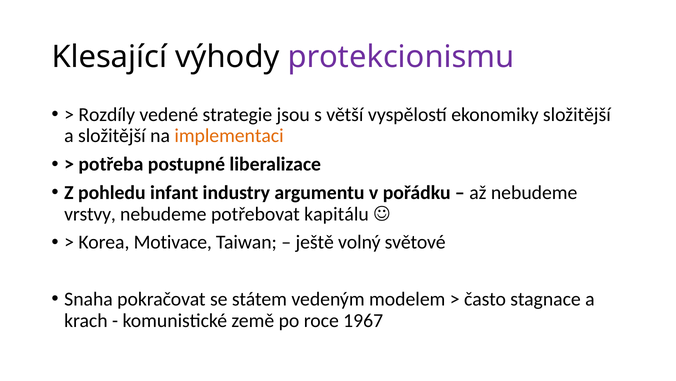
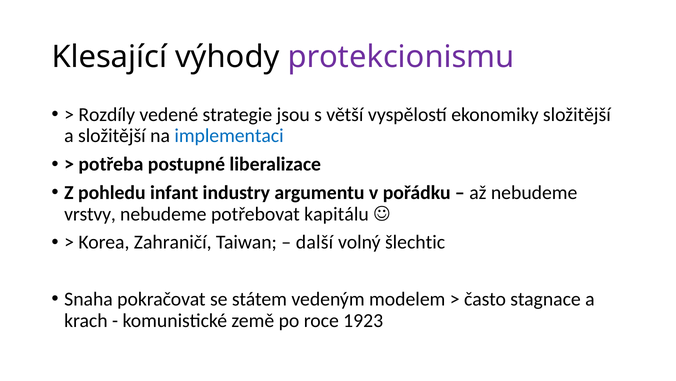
implementaci colour: orange -> blue (229, 136)
Motivace: Motivace -> Zahraničí (173, 242)
ještě: ještě -> další (315, 242)
světové: světové -> šlechtic (415, 242)
1967: 1967 -> 1923 (363, 320)
